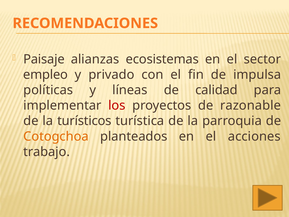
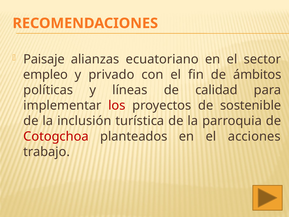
ecosistemas: ecosistemas -> ecuatoriano (162, 59)
impulsa: impulsa -> ámbitos (257, 75)
razonable: razonable -> sostenible (251, 105)
turísticos: turísticos -> inclusión (84, 121)
Cotogchoa colour: orange -> red (56, 136)
